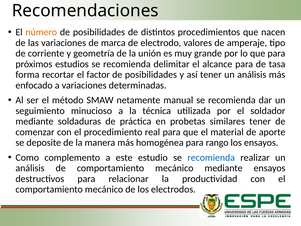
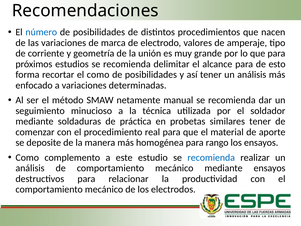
número colour: orange -> blue (41, 32)
tasa: tasa -> esto (277, 64)
el factor: factor -> como (98, 75)
